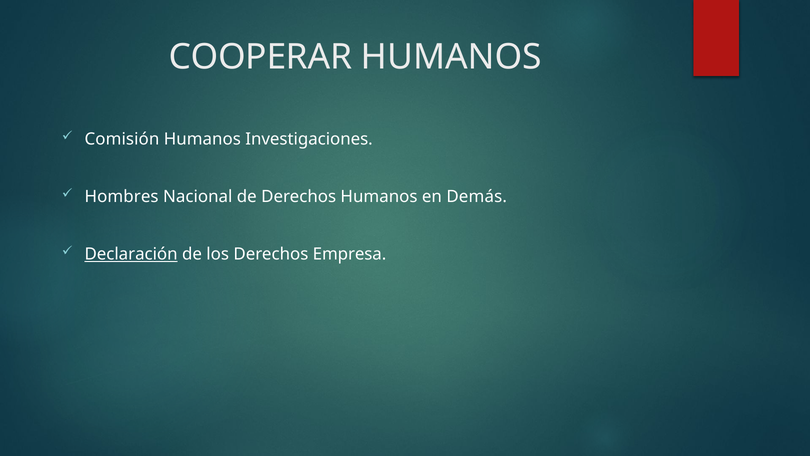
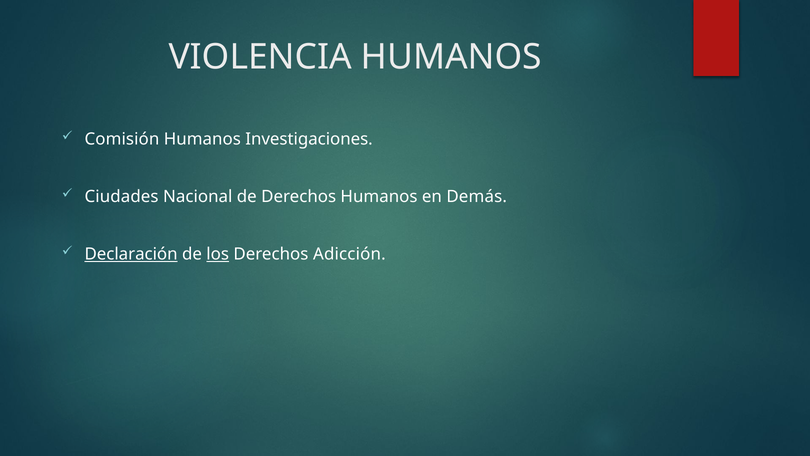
COOPERAR: COOPERAR -> VIOLENCIA (260, 57)
Hombres: Hombres -> Ciudades (122, 197)
los underline: none -> present (218, 254)
Empresa: Empresa -> Adicción (349, 254)
